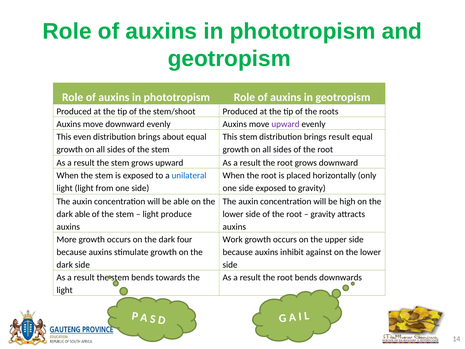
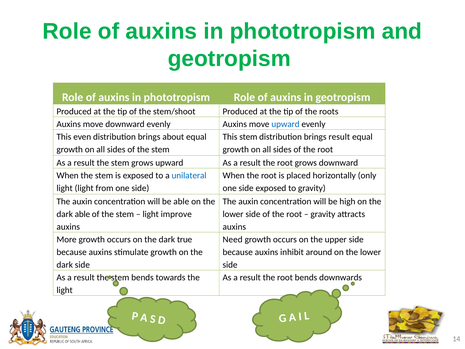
upward colour: purple -> blue (285, 124)
produce: produce -> improve (176, 214)
four: four -> true (185, 239)
Work: Work -> Need (233, 239)
against: against -> around (319, 252)
